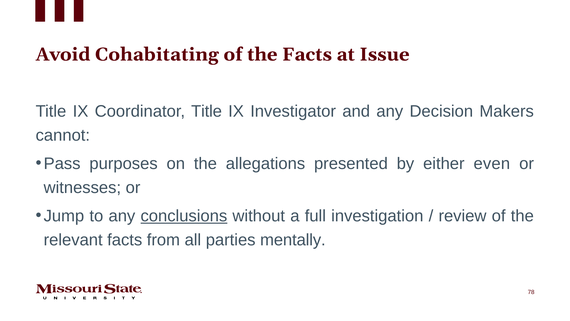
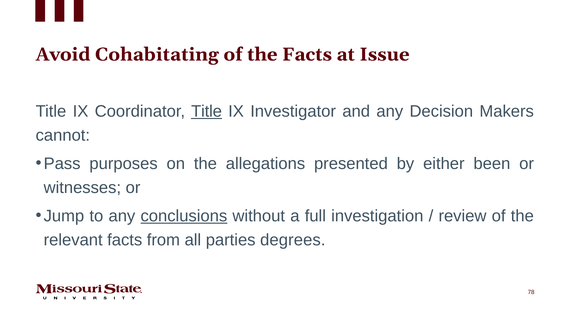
Title underline: none -> present (207, 111)
even: even -> been (492, 163)
mentally: mentally -> degrees (293, 240)
